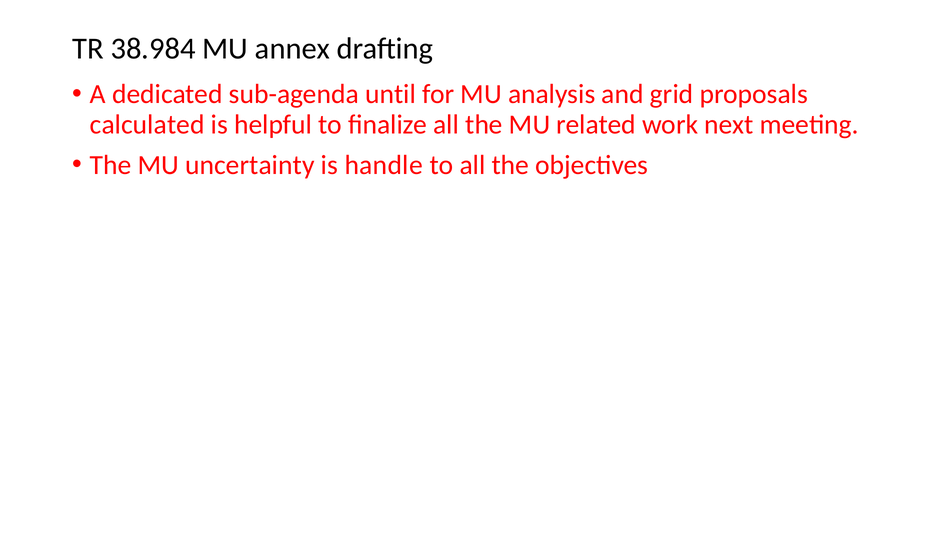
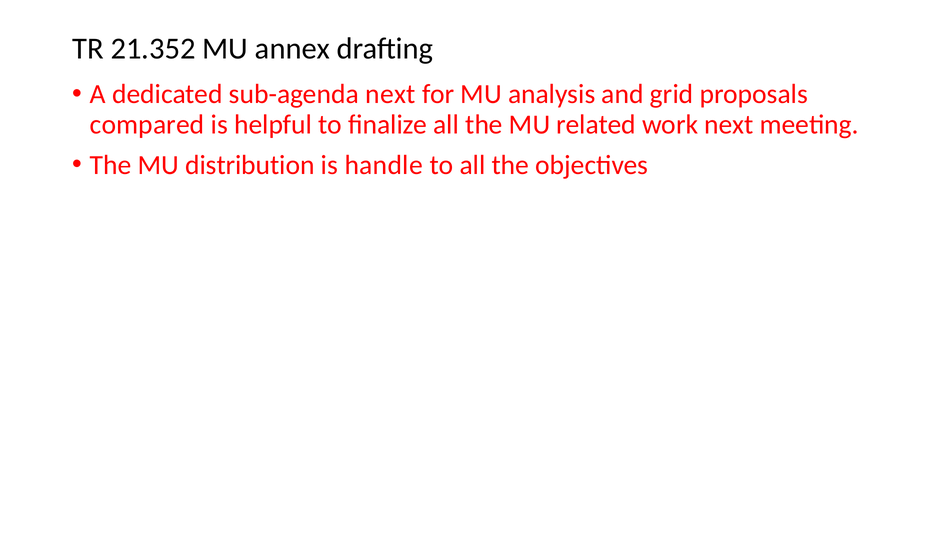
38.984: 38.984 -> 21.352 (153, 49)
sub-agenda until: until -> next (390, 94)
calculated: calculated -> compared (147, 125)
uncertainty: uncertainty -> distribution (250, 165)
